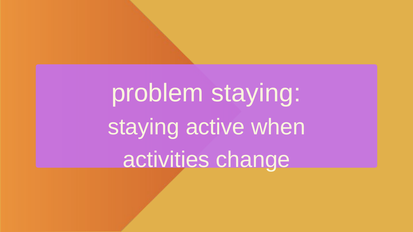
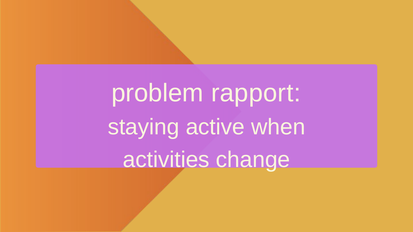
problem staying: staying -> rapport (256, 93)
